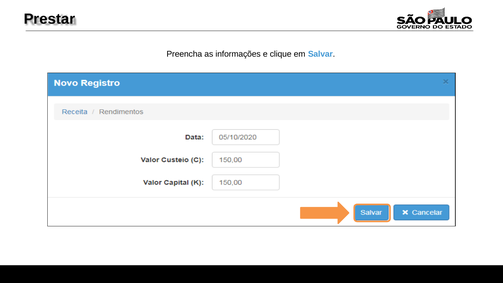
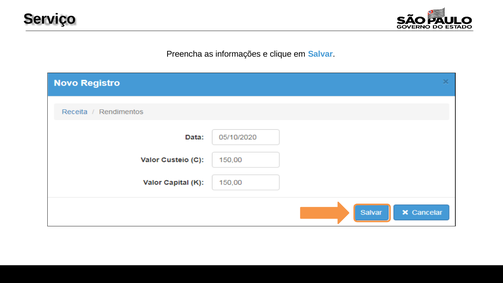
Prestar: Prestar -> Serviço (50, 19)
